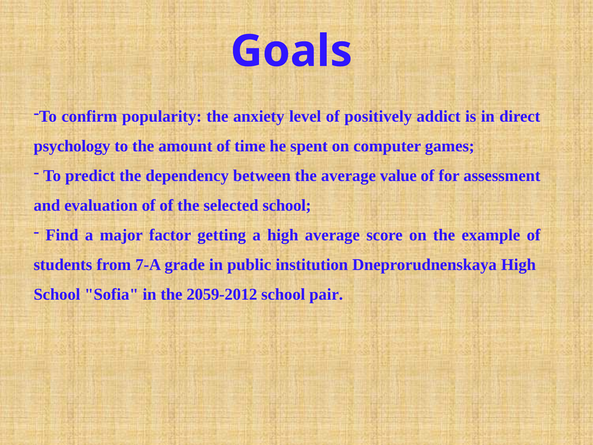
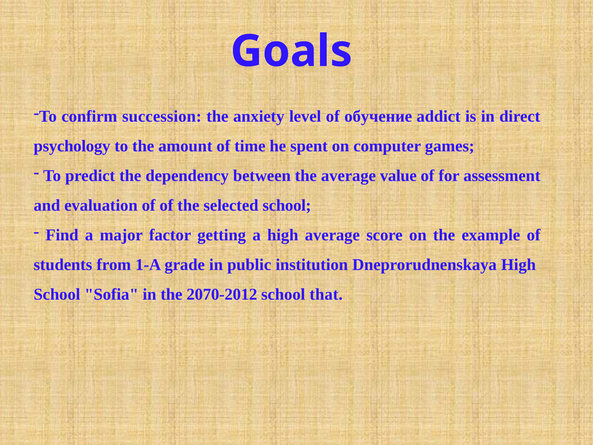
popularity: popularity -> succession (162, 116)
positively: positively -> обучение (378, 116)
7-A: 7-A -> 1-A (148, 265)
2059-2012: 2059-2012 -> 2070-2012 (222, 294)
pair: pair -> that (326, 294)
